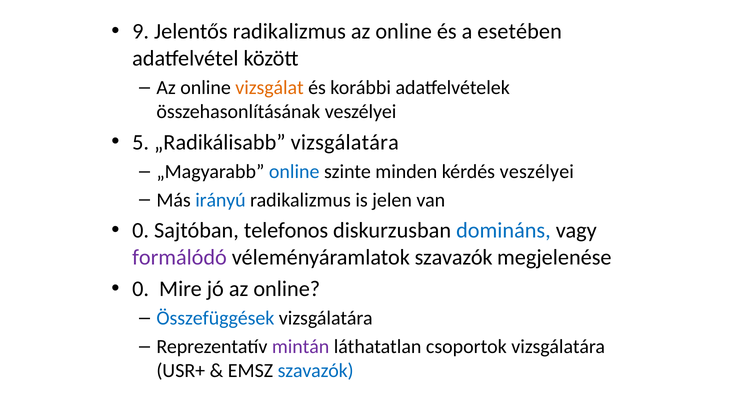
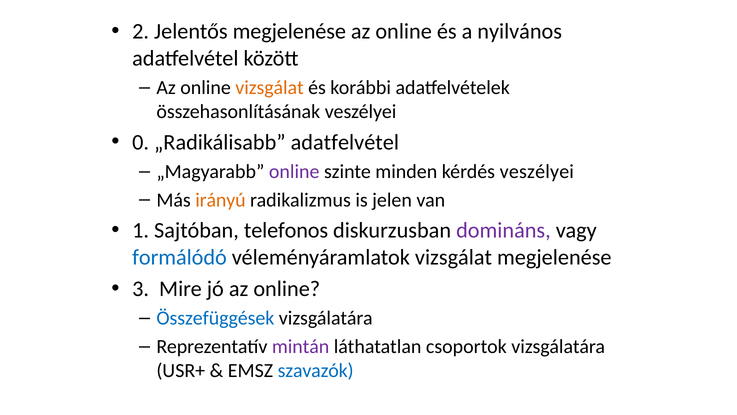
9: 9 -> 2 (141, 31)
Jelentős radikalizmus: radikalizmus -> megjelenése (289, 31)
esetében: esetében -> nyilvános (520, 31)
5: 5 -> 0 (141, 142)
„Radikálisabb vizsgálatára: vizsgálatára -> adatfelvétel (345, 142)
online colour: blue -> purple (294, 172)
irányú colour: blue -> orange (221, 200)
0: 0 -> 1 (141, 230)
domináns colour: blue -> purple (503, 230)
formálódó colour: purple -> blue (179, 257)
véleményáramlatok szavazók: szavazók -> vizsgálat (453, 257)
0: 0 -> 3 (141, 289)
